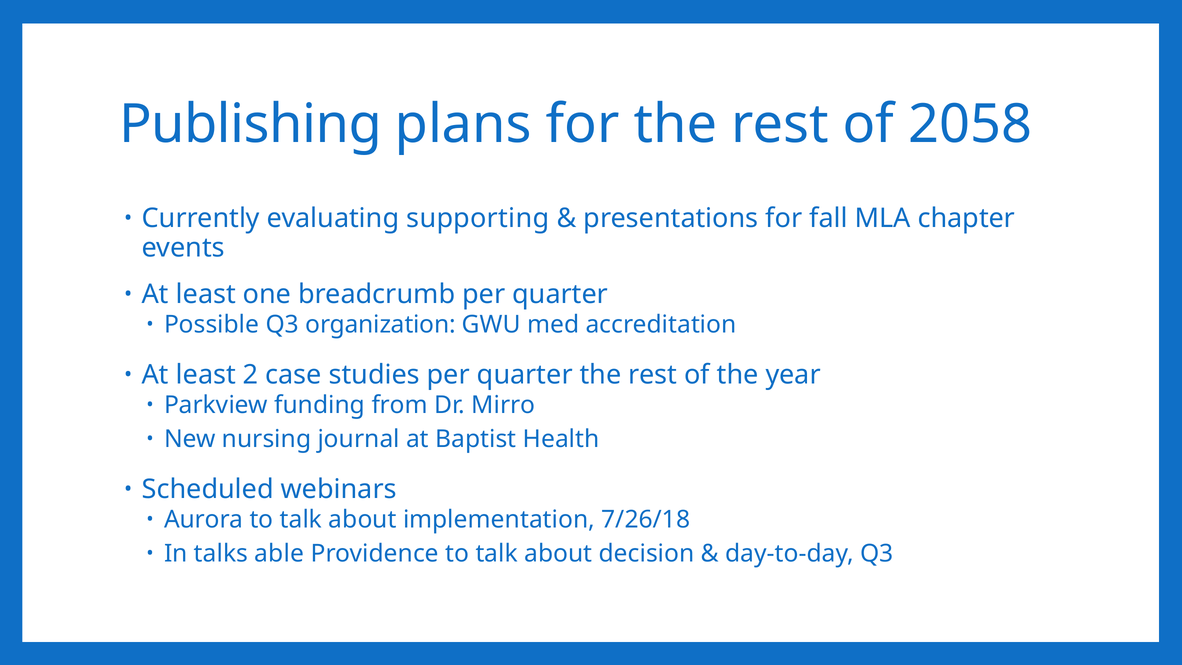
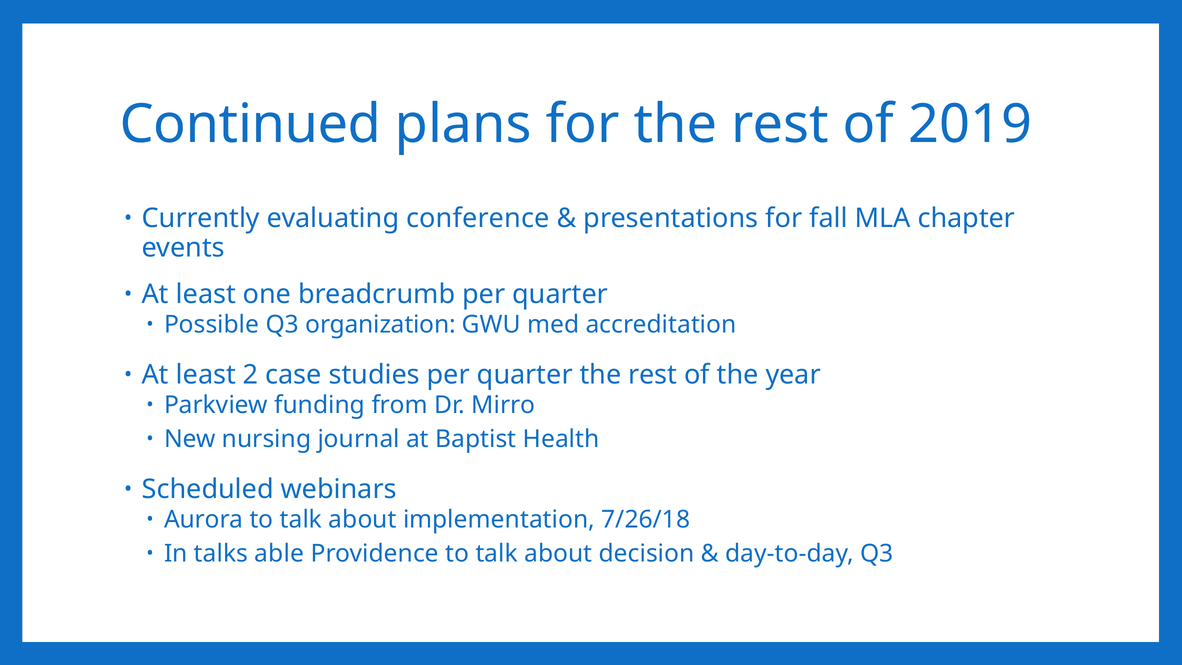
Publishing: Publishing -> Continued (250, 124)
2058: 2058 -> 2019 (970, 124)
supporting: supporting -> conference (478, 218)
